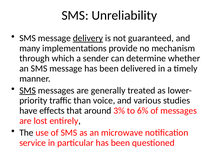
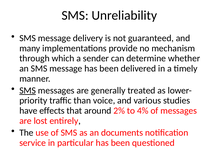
delivery underline: present -> none (88, 38)
3%: 3% -> 2% (119, 111)
6%: 6% -> 4% (143, 111)
microwave: microwave -> documents (122, 132)
